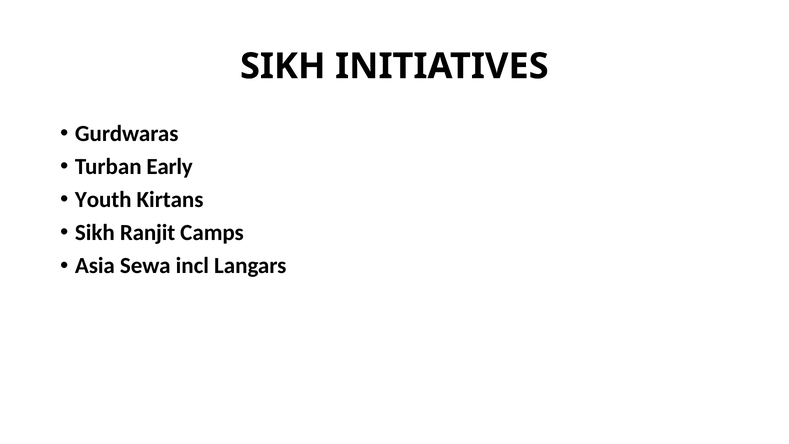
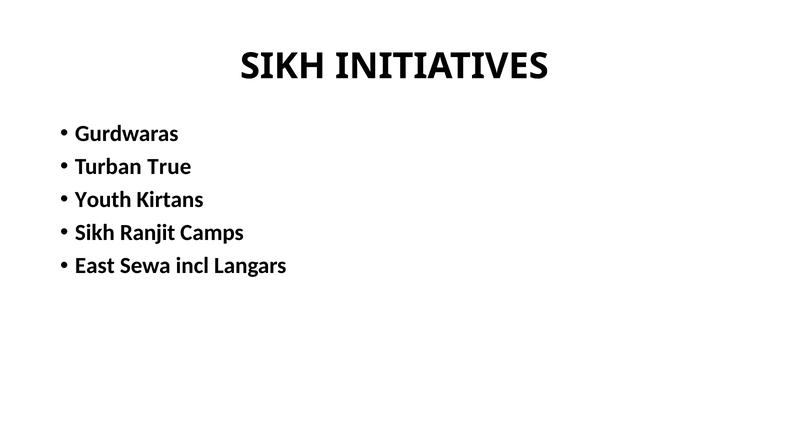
Early: Early -> True (169, 166)
Asia: Asia -> East (95, 266)
